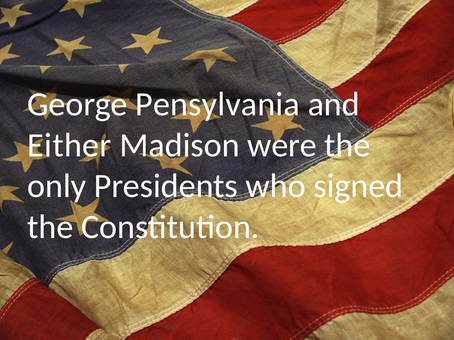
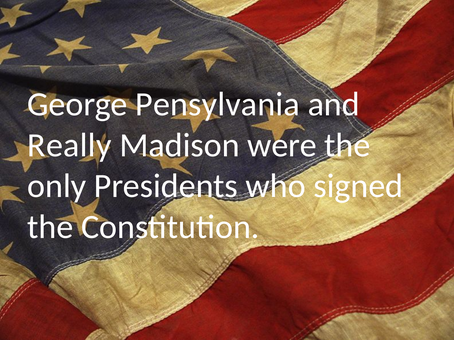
Either: Either -> Really (69, 145)
